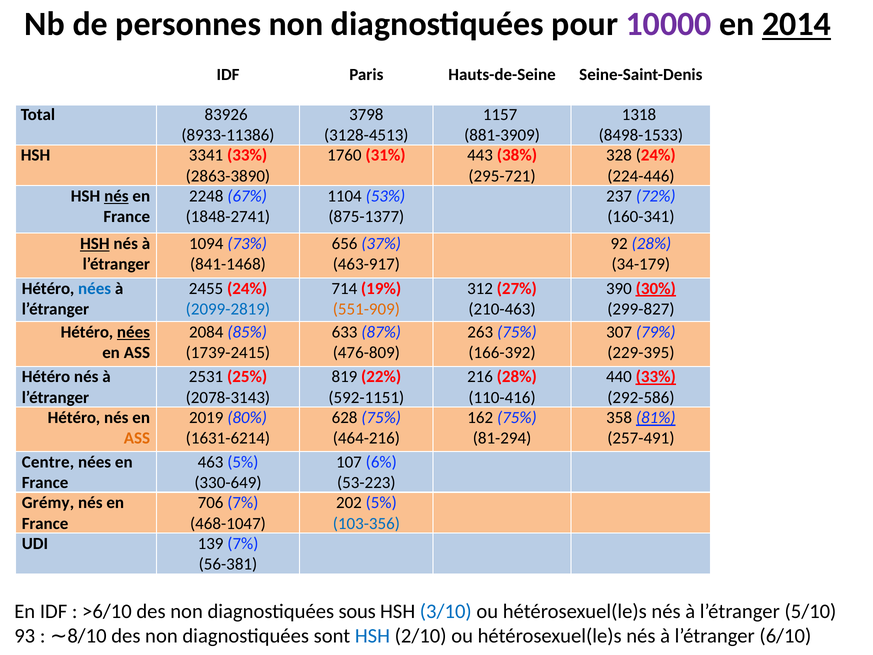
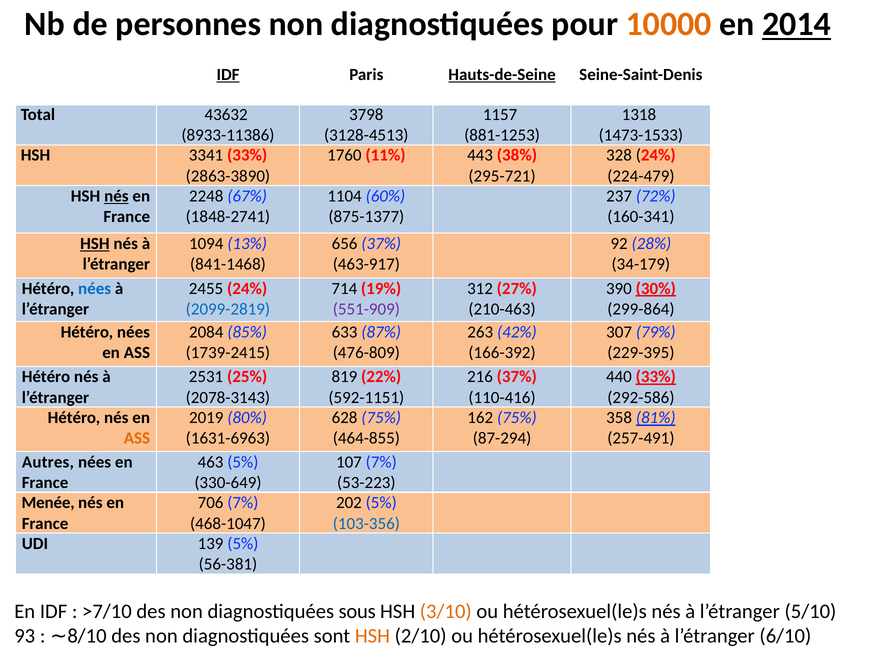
10000 colour: purple -> orange (669, 24)
IDF underline: none -> present (228, 75)
Hauts-de-Seine underline: none -> present (502, 75)
83926: 83926 -> 43632 (226, 114)
881-3909: 881-3909 -> 881-1253 (502, 135)
8498-1533: 8498-1533 -> 1473-1533 (641, 135)
31%: 31% -> 11% (386, 155)
224-446: 224-446 -> 224-479 (641, 176)
53%: 53% -> 60% (385, 196)
73%: 73% -> 13% (247, 244)
551-909 colour: orange -> purple (366, 309)
299-827: 299-827 -> 299-864 (641, 309)
nées underline: present -> none (133, 332)
263 75%: 75% -> 42% (517, 332)
216 28%: 28% -> 37% (517, 377)
1631-6214: 1631-6214 -> 1631-6963 (228, 438)
464-216: 464-216 -> 464-855 (366, 438)
81-294: 81-294 -> 87-294 (502, 438)
Centre: Centre -> Autres (48, 462)
107 6%: 6% -> 7% (381, 462)
Grémy: Grémy -> Menée (48, 503)
139 7%: 7% -> 5% (243, 543)
>6/10: >6/10 -> >7/10 (107, 611)
3/10 colour: blue -> orange (446, 611)
HSH colour: blue -> orange (372, 636)
